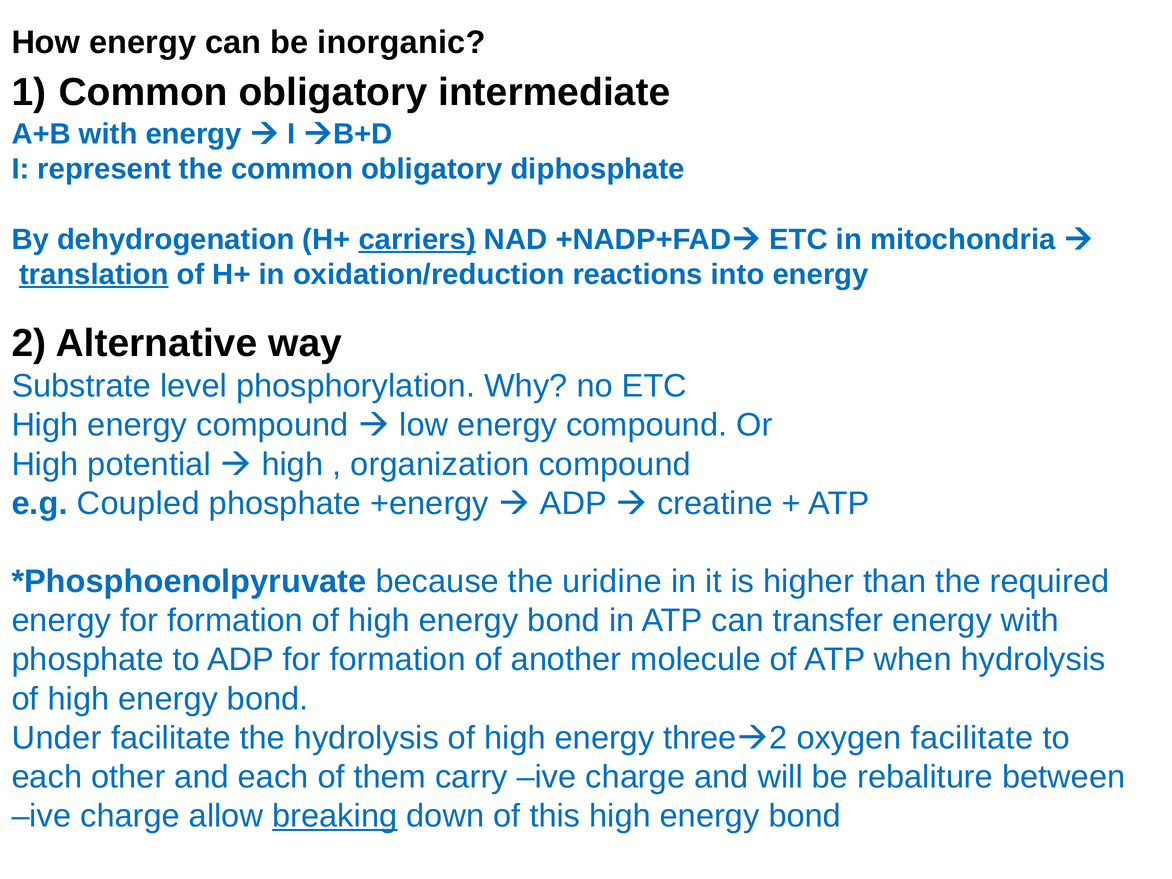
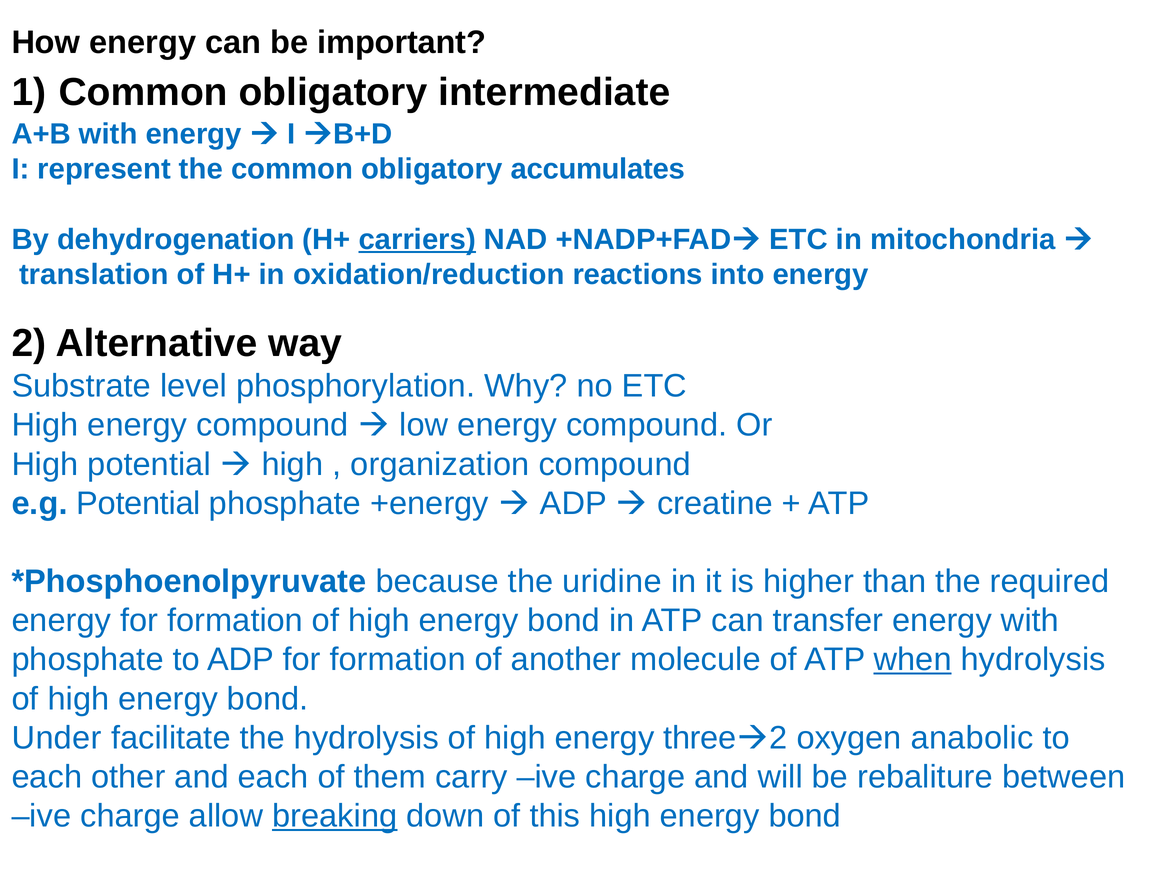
inorganic: inorganic -> important (402, 42)
diphosphate: diphosphate -> accumulates (598, 169)
translation underline: present -> none (94, 275)
e.g Coupled: Coupled -> Potential (138, 503)
when underline: none -> present (913, 660)
oxygen facilitate: facilitate -> anabolic (972, 738)
